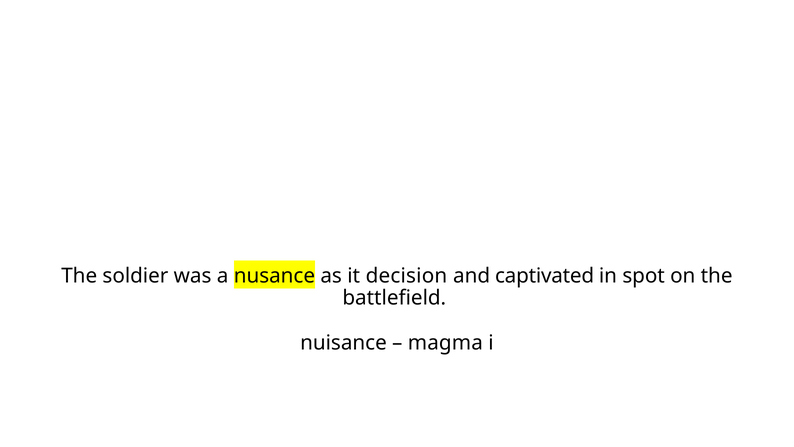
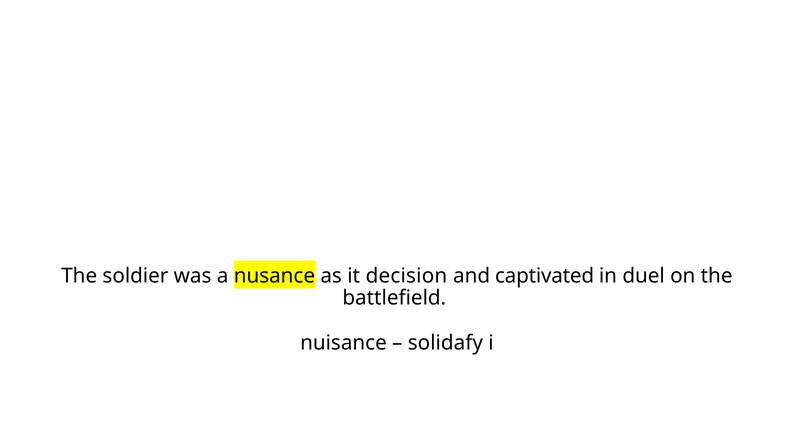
spot: spot -> duel (644, 275)
magma: magma -> solidafy (445, 342)
